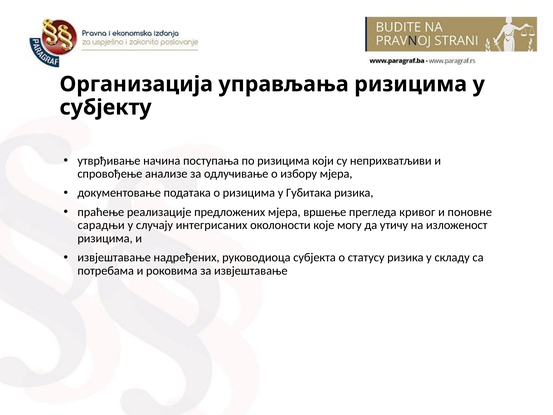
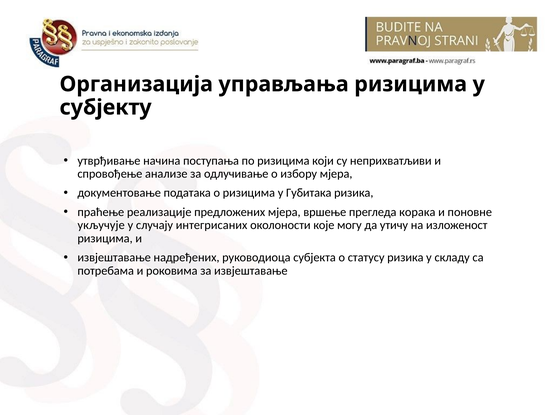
кривог: кривог -> корака (417, 212)
сарадњи: сарадњи -> укључује (101, 225)
